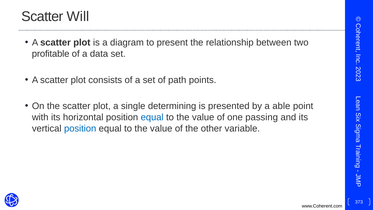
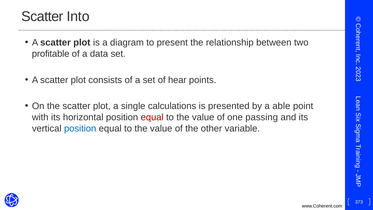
Will: Will -> Into (78, 17)
path: path -> hear (177, 80)
determining: determining -> calculations (172, 106)
equal colour: blue -> red (152, 117)
